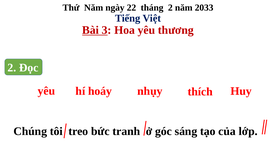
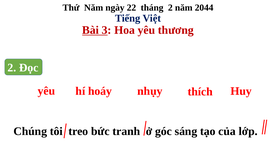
2033: 2033 -> 2044 (204, 8)
